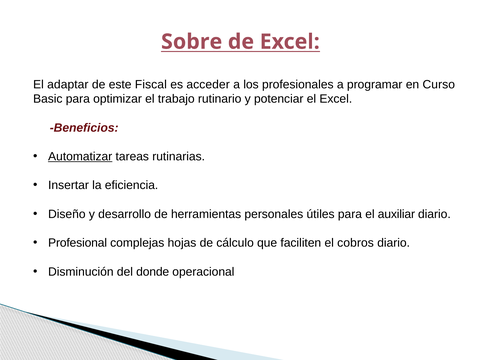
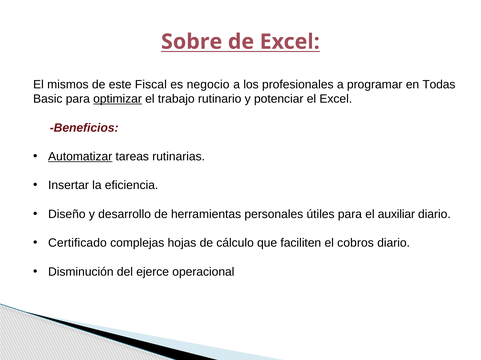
adaptar: adaptar -> mismos (68, 85)
acceder: acceder -> negocio (208, 85)
Curso: Curso -> Todas (439, 85)
optimizar underline: none -> present (118, 99)
Profesional: Profesional -> Certificado (77, 243)
donde: donde -> ejerce (153, 272)
